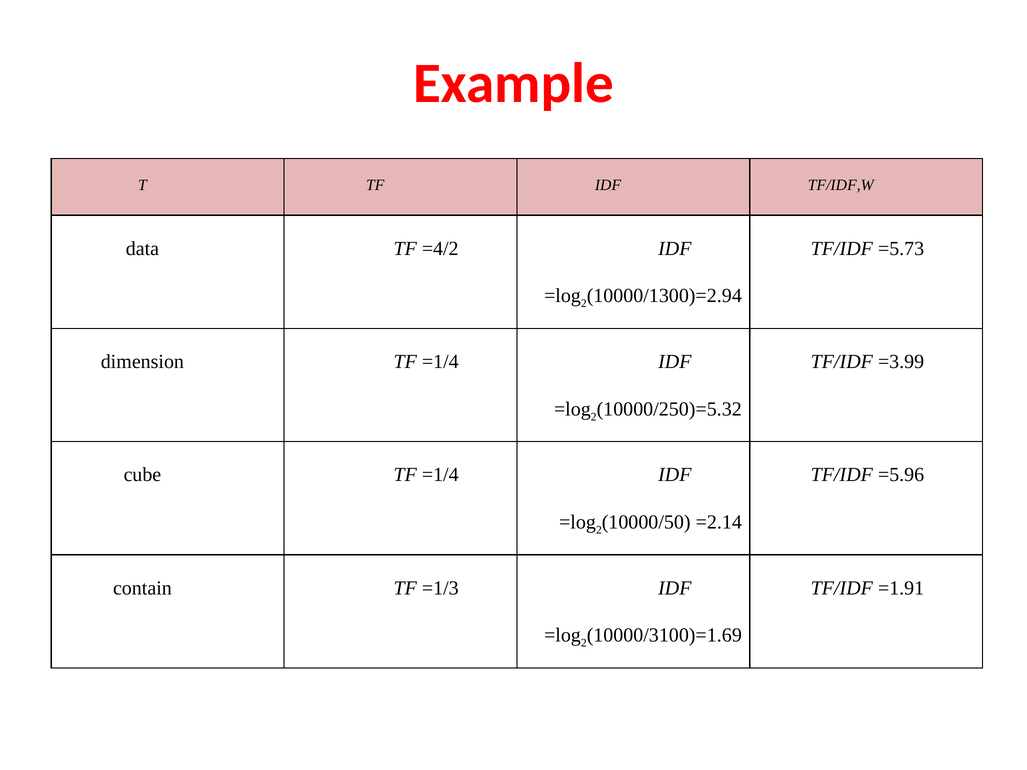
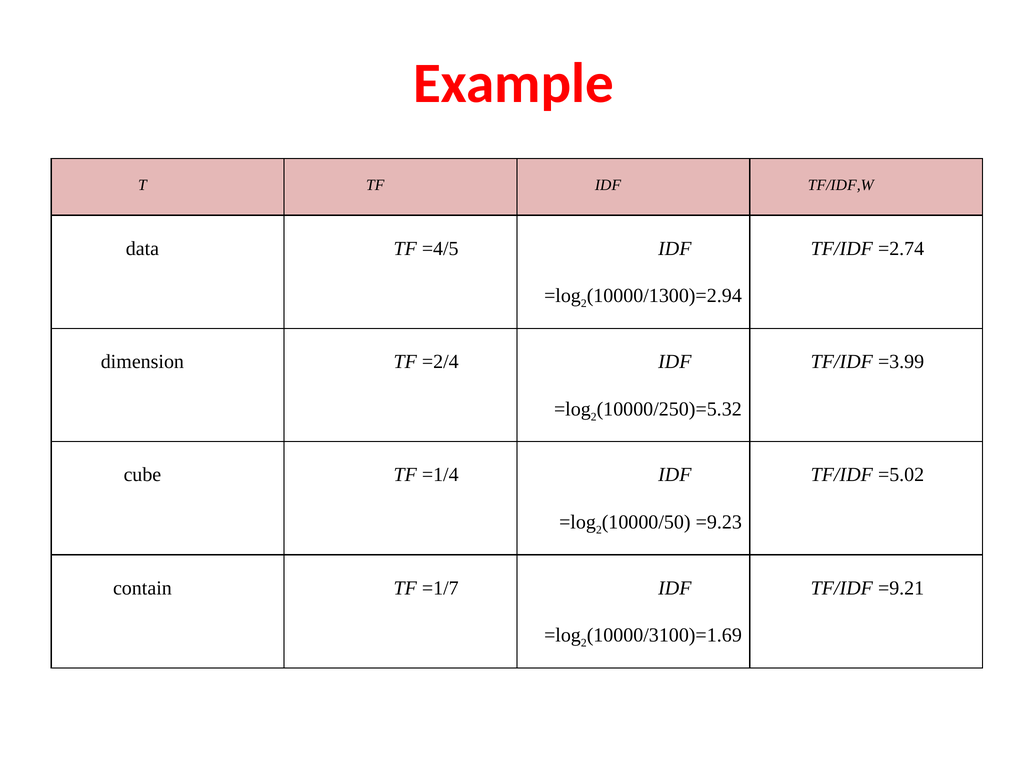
=4/2: =4/2 -> =4/5 (440, 249)
=5.73: =5.73 -> =2.74 (901, 249)
dimension TF =1/4: =1/4 -> =2/4 (440, 362)
=5.96: =5.96 -> =5.02 (901, 475)
=2.14: =2.14 -> =9.23 (719, 522)
=1/3: =1/3 -> =1/7 (440, 588)
=1.91: =1.91 -> =9.21 (901, 588)
